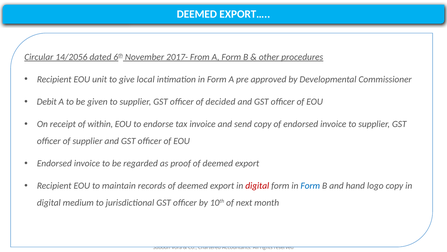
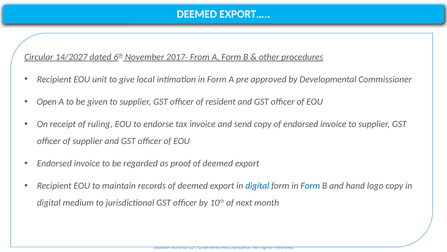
14/2056: 14/2056 -> 14/2027 (71, 57)
Debit: Debit -> Open (47, 102)
decided: decided -> resident (221, 102)
within: within -> ruling (100, 124)
digital colour: red -> blue (257, 185)
